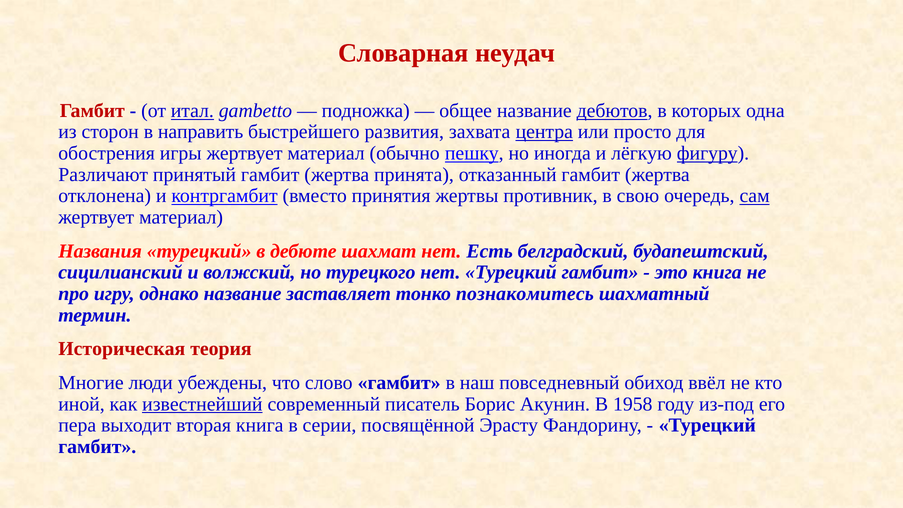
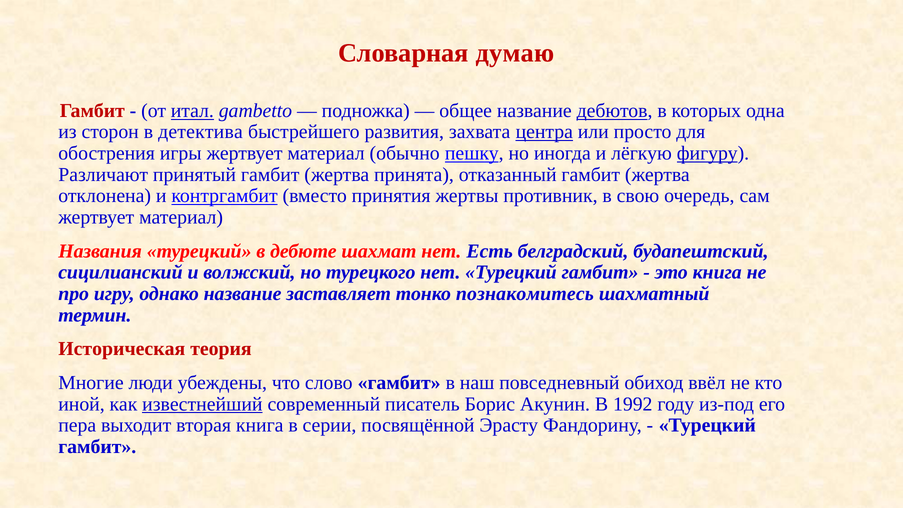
неудач: неудач -> думаю (515, 53)
направить: направить -> детектива (200, 132)
сам underline: present -> none (755, 196)
1958: 1958 -> 1992 (633, 404)
